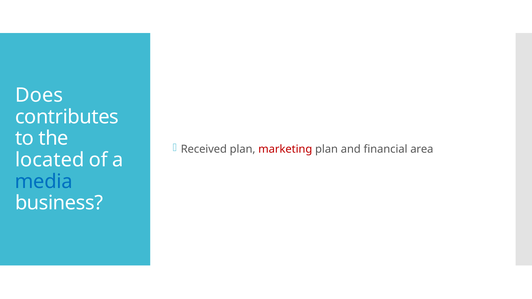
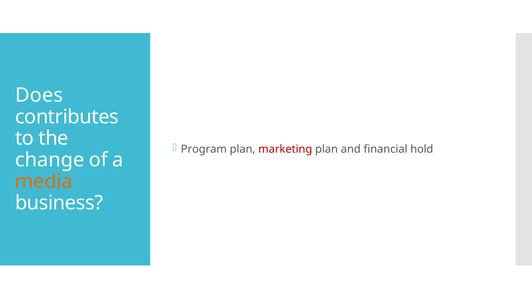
Received: Received -> Program (204, 149)
area: area -> hold (422, 149)
located: located -> change (50, 160)
media colour: blue -> orange (44, 182)
